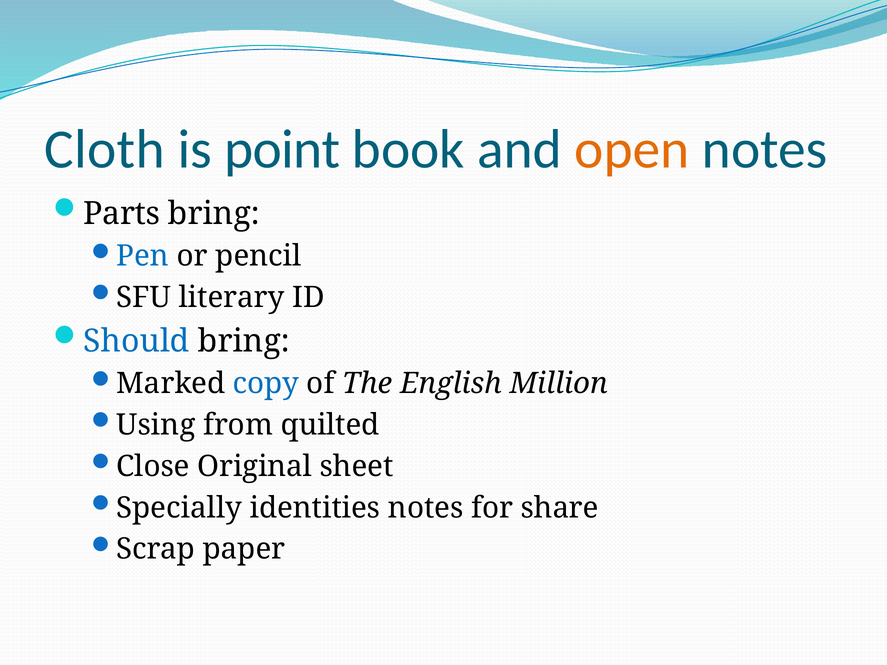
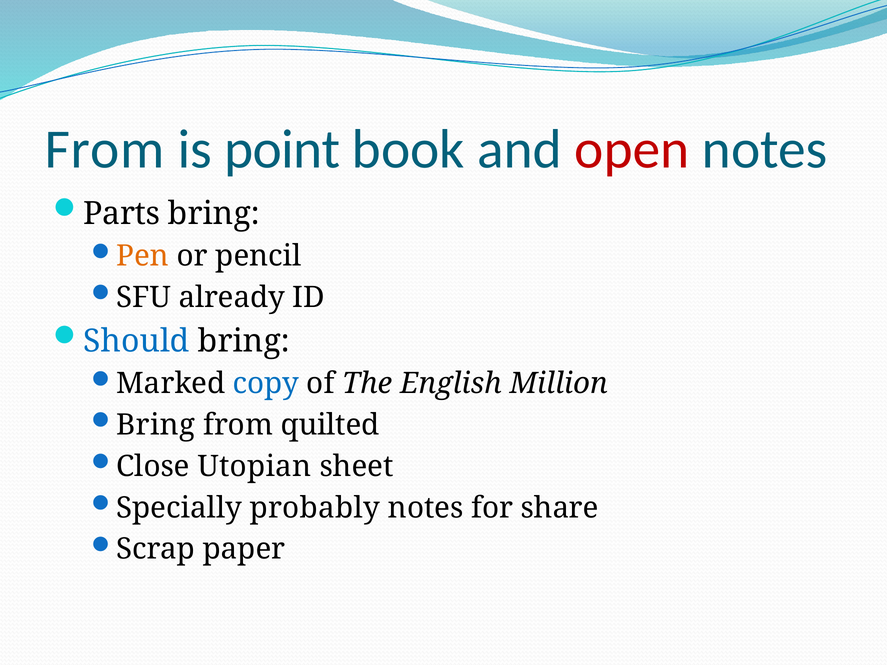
Cloth: Cloth -> From (104, 150)
open colour: orange -> red (632, 150)
Pen colour: blue -> orange (143, 256)
literary: literary -> already (232, 298)
Using: Using -> Bring (156, 425)
Original: Original -> Utopian (255, 467)
identities: identities -> probably (315, 508)
